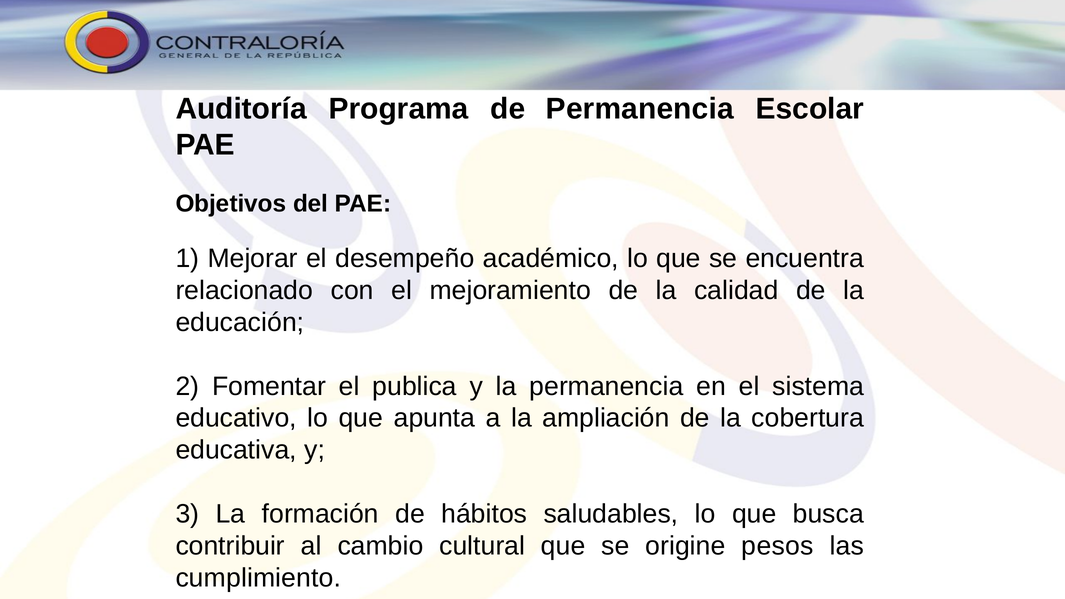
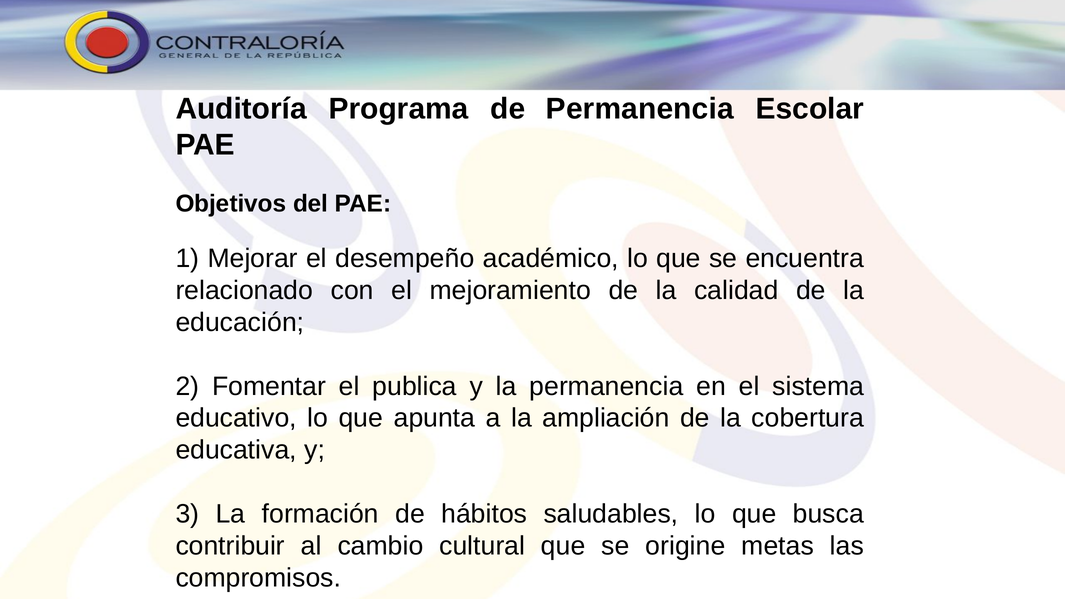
pesos: pesos -> metas (778, 546)
cumplimiento: cumplimiento -> compromisos (258, 578)
